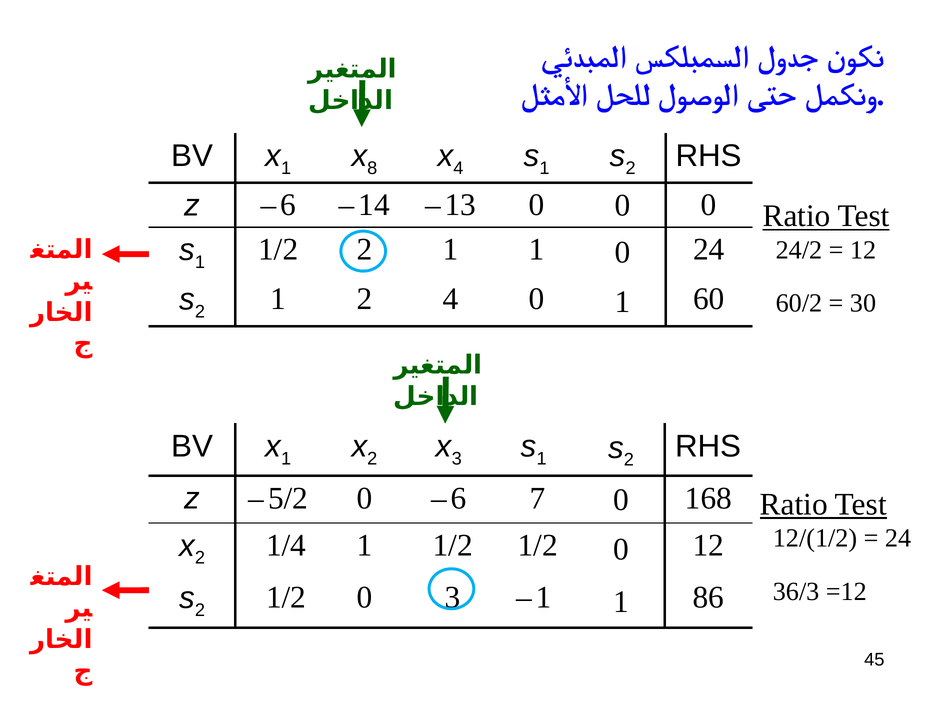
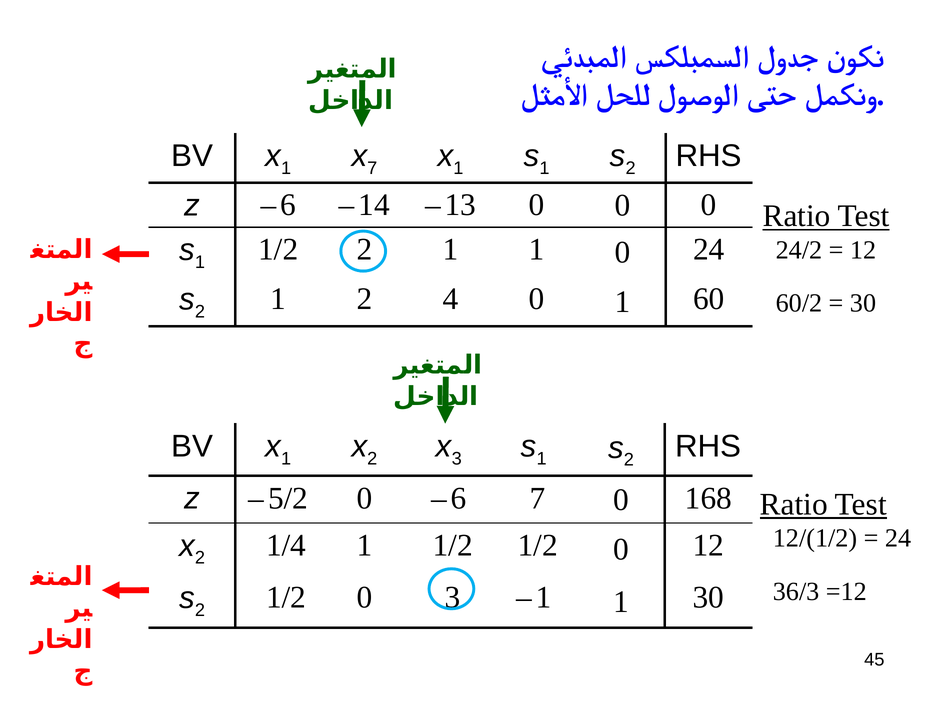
8: 8 -> 7 (372, 168)
4: 4 -> 1 (458, 168)
1 86: 86 -> 30 (708, 597)
